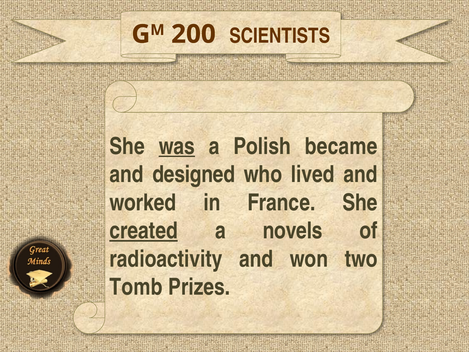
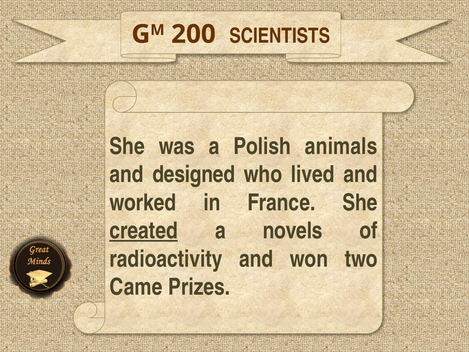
was underline: present -> none (177, 146)
became: became -> animals (341, 146)
Tomb: Tomb -> Came (136, 287)
